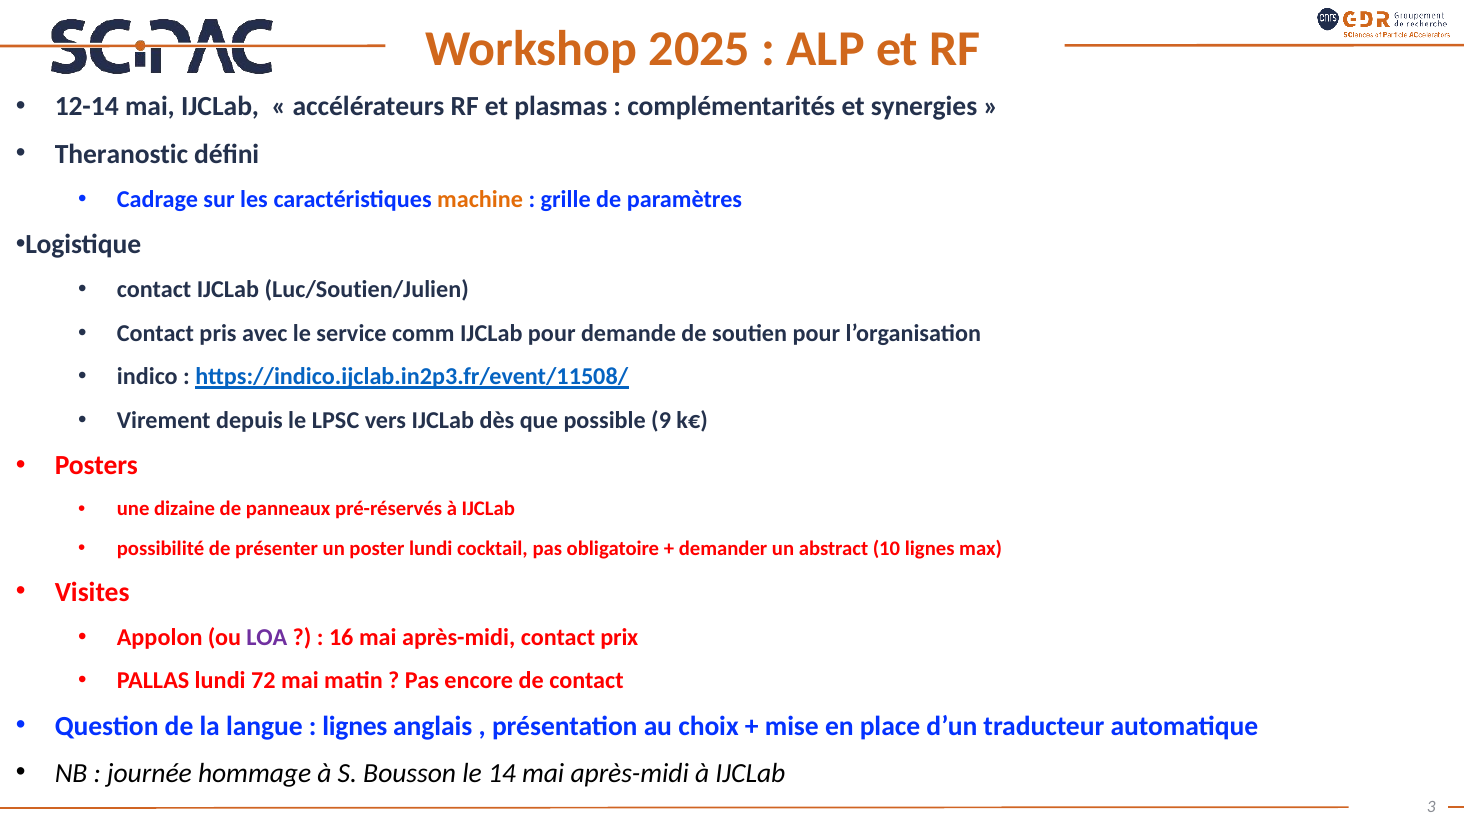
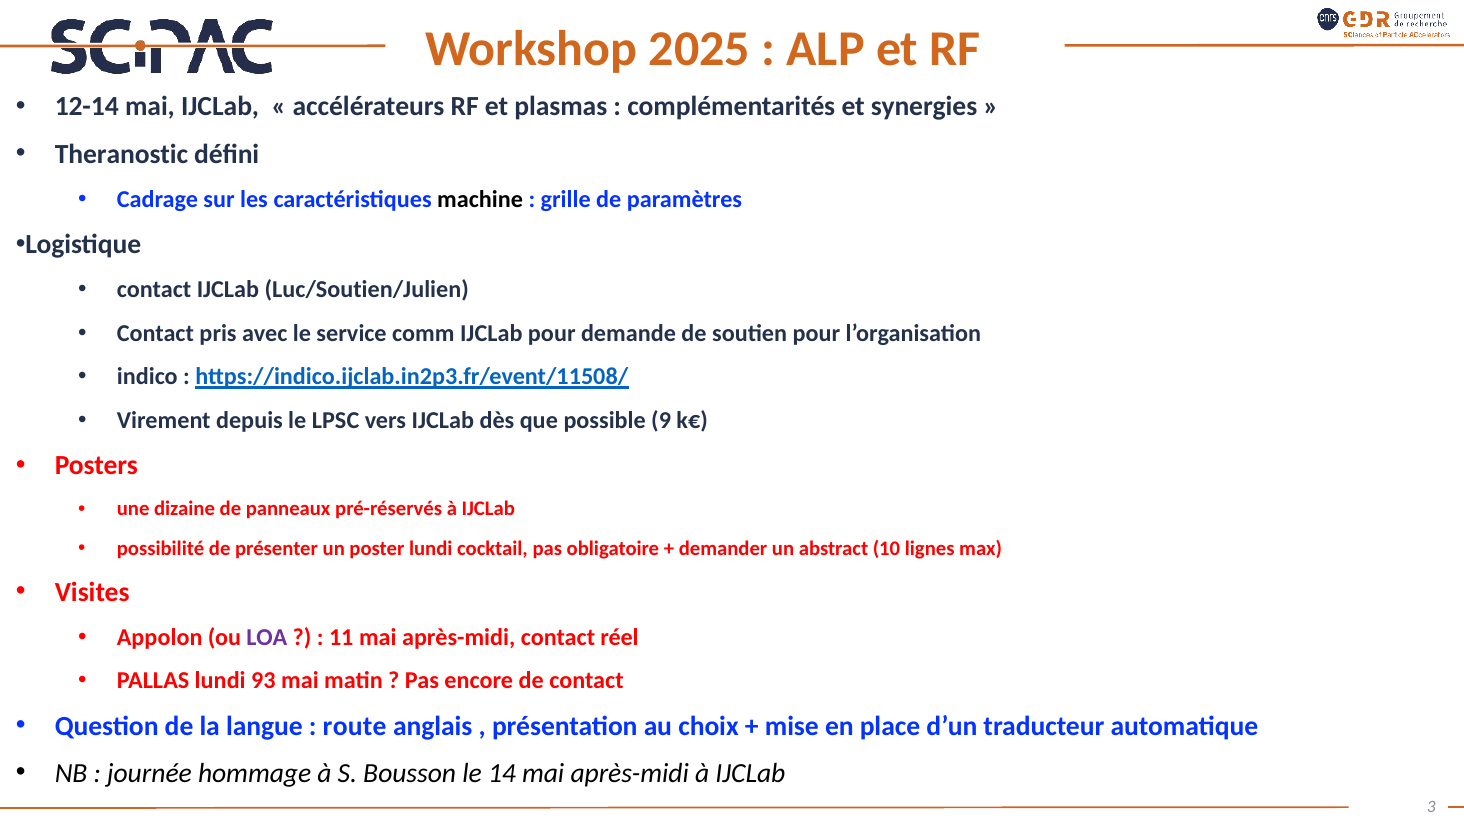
machine colour: orange -> black (480, 199)
16: 16 -> 11 (341, 637)
prix: prix -> réel (619, 637)
72: 72 -> 93 (263, 680)
lignes: lignes -> route (355, 725)
